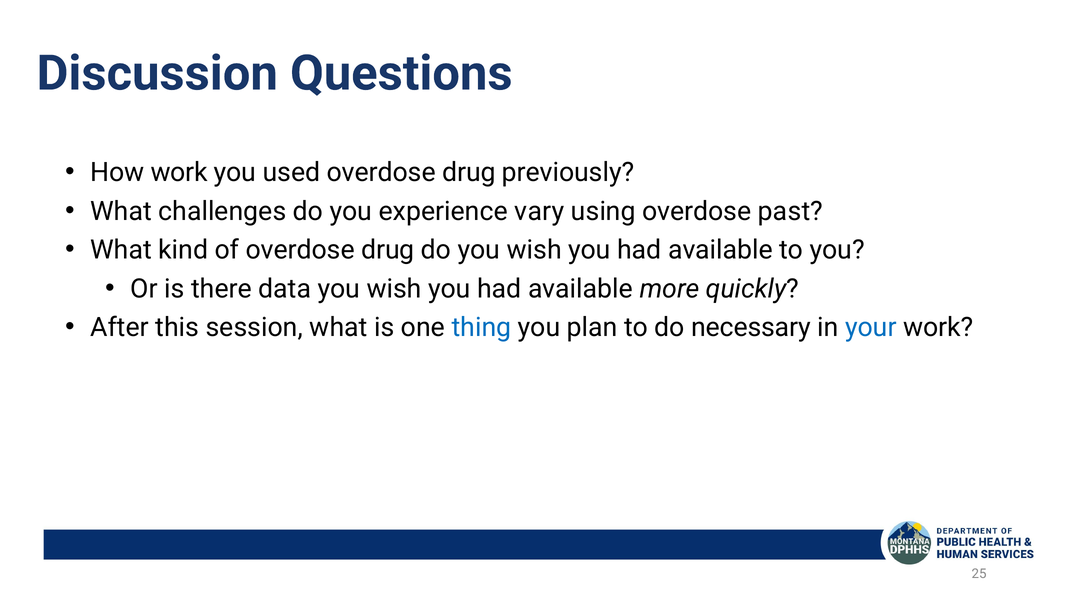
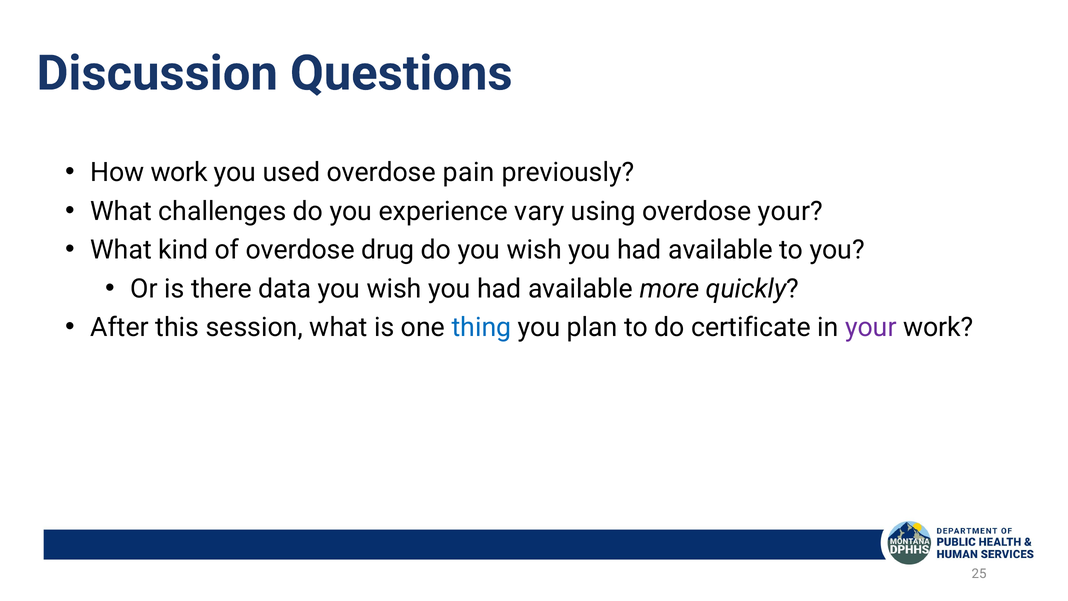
used overdose drug: drug -> pain (469, 173)
overdose past: past -> your (790, 211)
necessary: necessary -> certificate (751, 327)
your colour: blue -> purple (871, 327)
